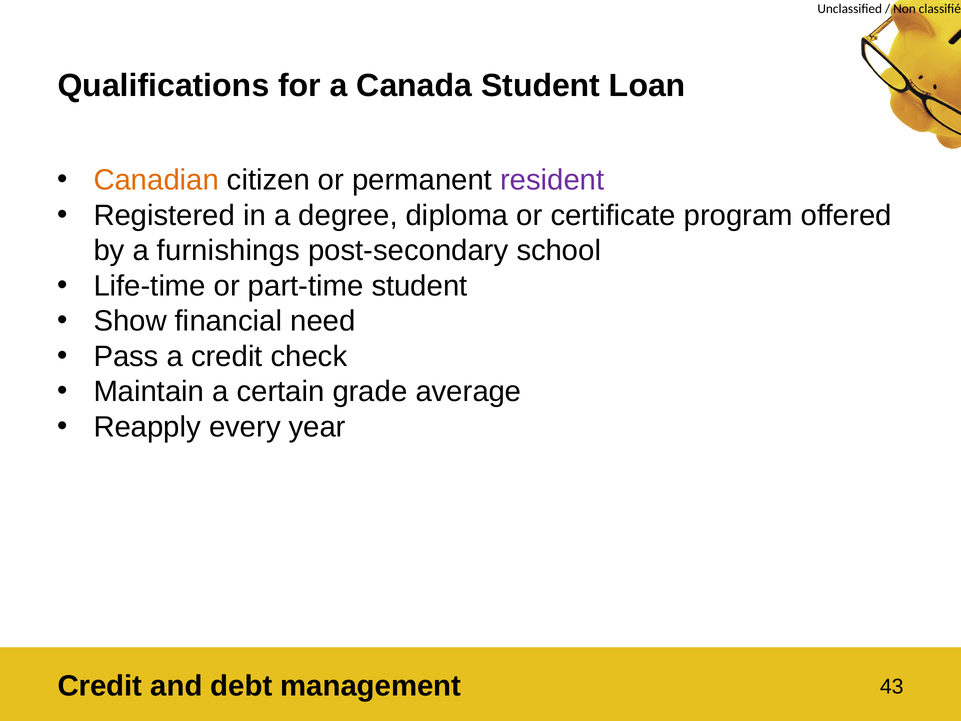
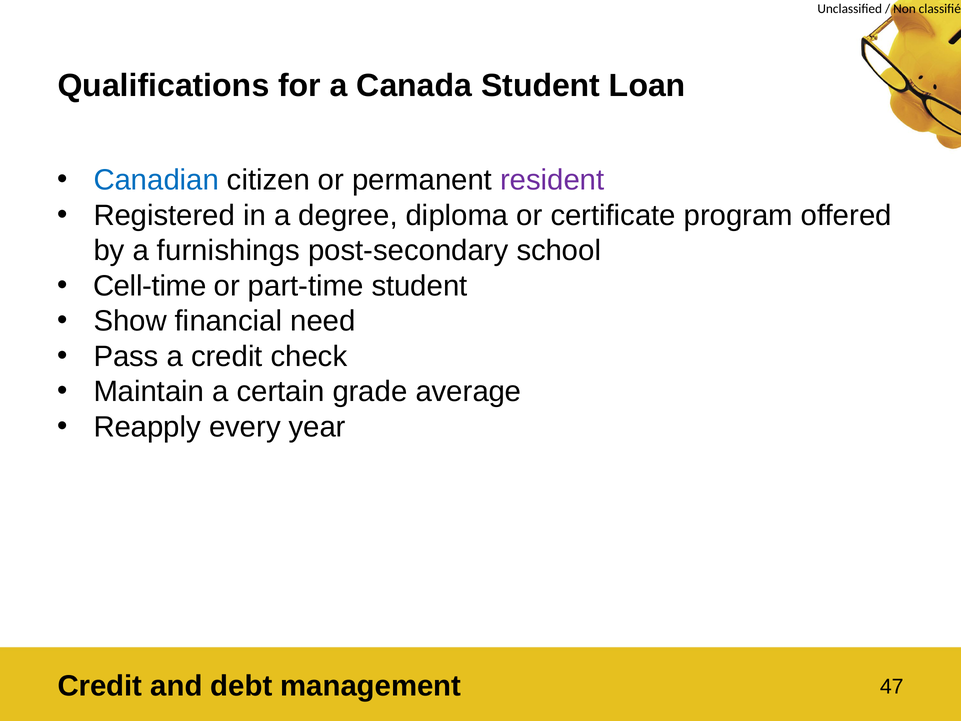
Canadian colour: orange -> blue (156, 180)
Life-time: Life-time -> Cell-time (150, 286)
43: 43 -> 47 (892, 687)
